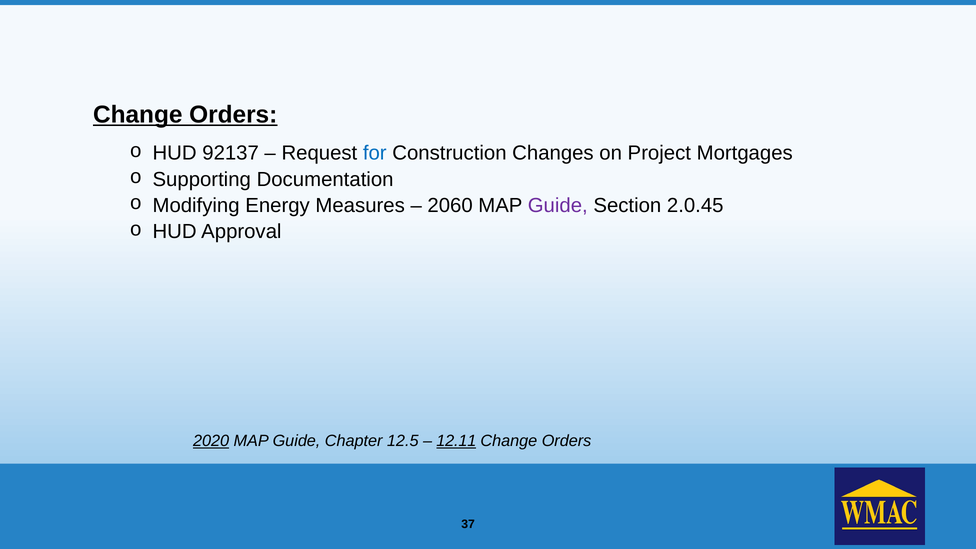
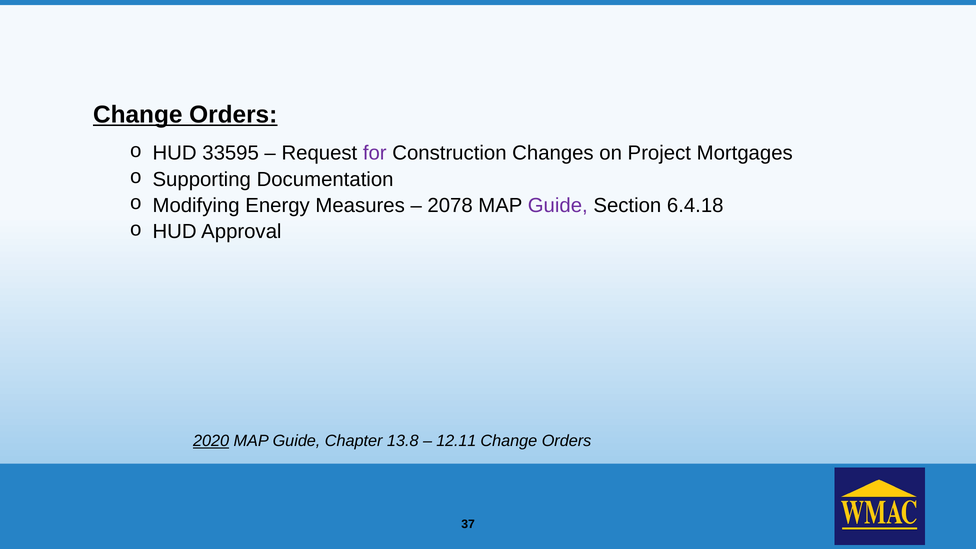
92137: 92137 -> 33595 (231, 153)
for colour: blue -> purple (375, 153)
2060: 2060 -> 2078 (450, 205)
2.0.45: 2.0.45 -> 6.4.18 (695, 205)
12.5: 12.5 -> 13.8 (403, 441)
12.11 underline: present -> none (456, 441)
